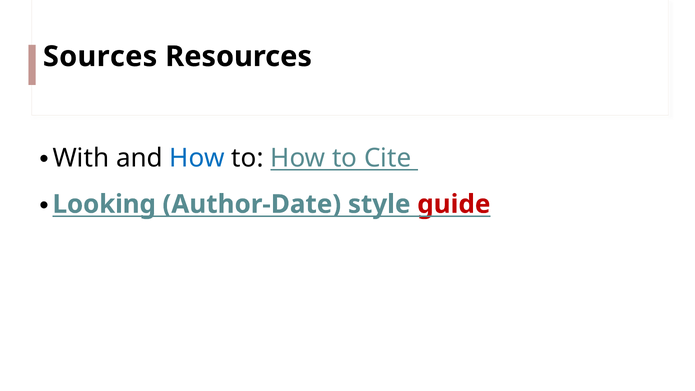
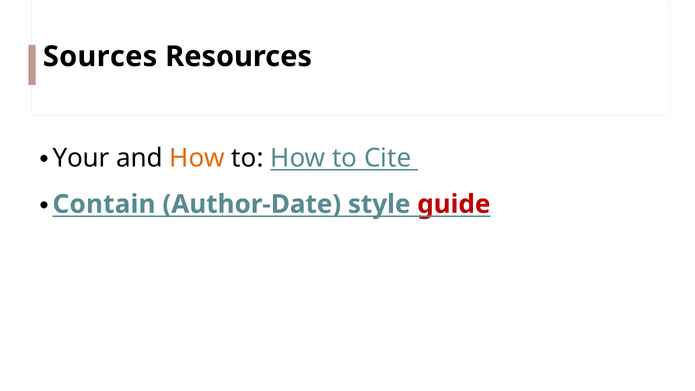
With: With -> Your (81, 158)
How colour: blue -> orange (197, 158)
Looking: Looking -> Contain (104, 204)
